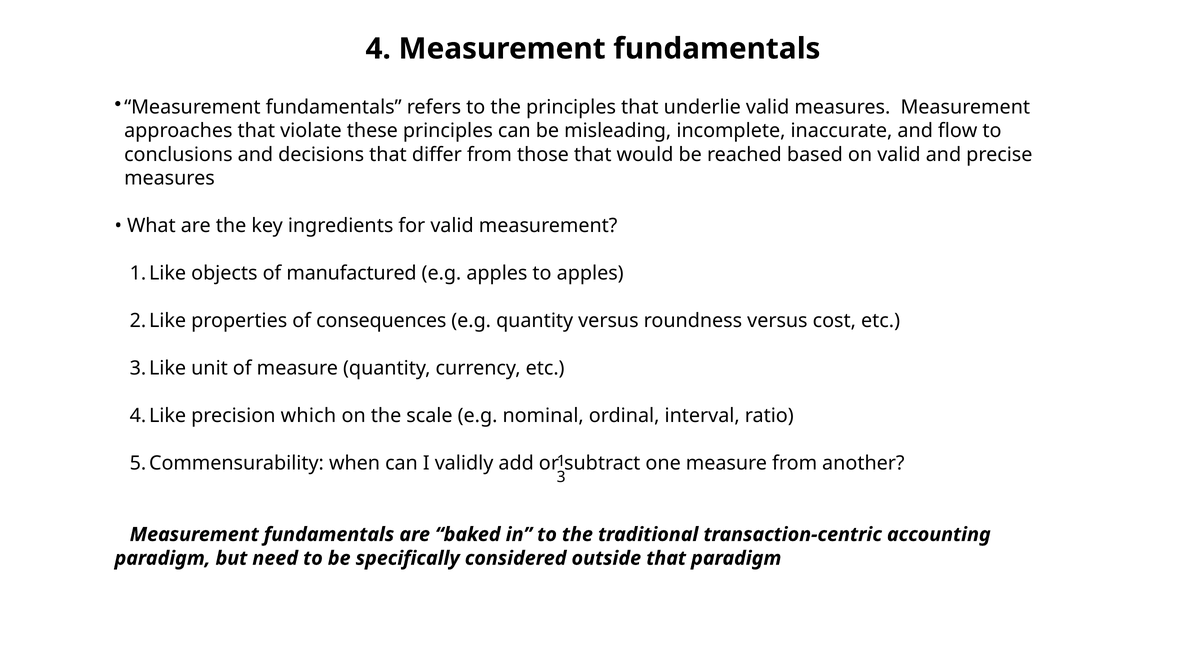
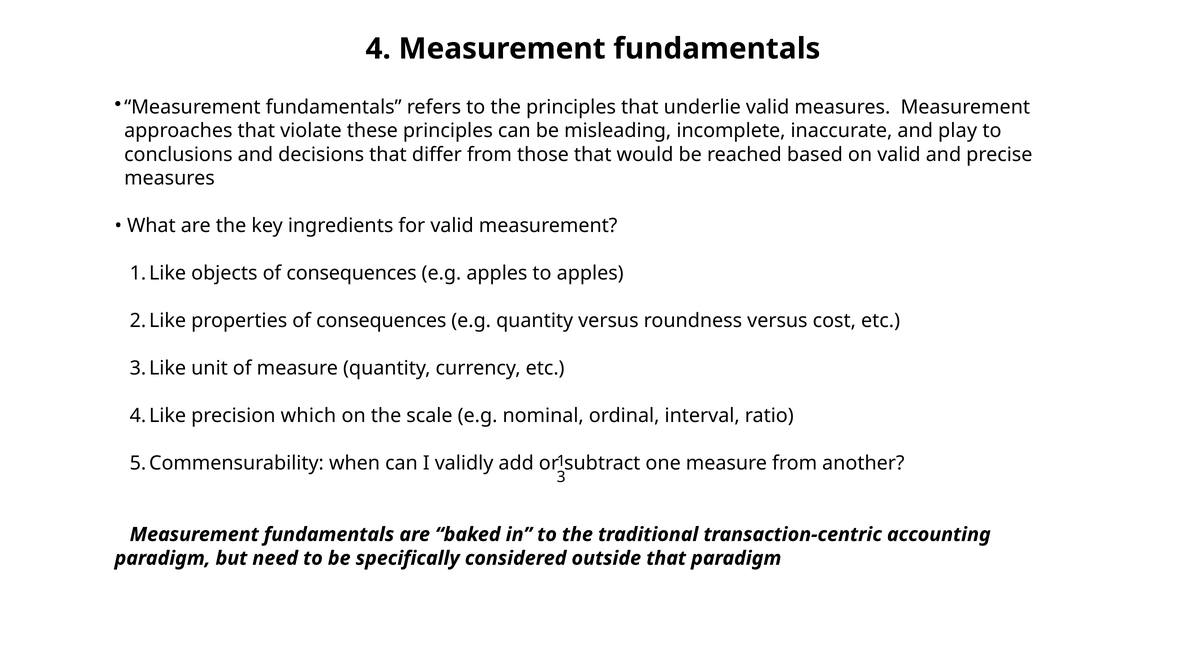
flow: flow -> play (958, 131)
objects of manufactured: manufactured -> consequences (352, 274)
